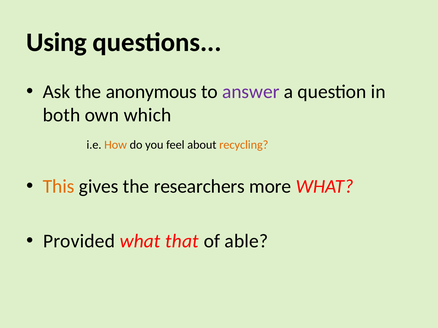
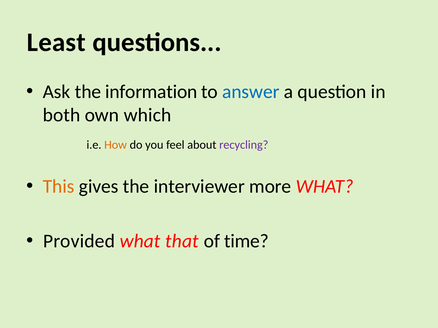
Using: Using -> Least (56, 42)
anonymous: anonymous -> information (151, 92)
answer colour: purple -> blue (251, 92)
recycling colour: orange -> purple (244, 145)
researchers: researchers -> interviewer (199, 187)
able: able -> time (246, 241)
